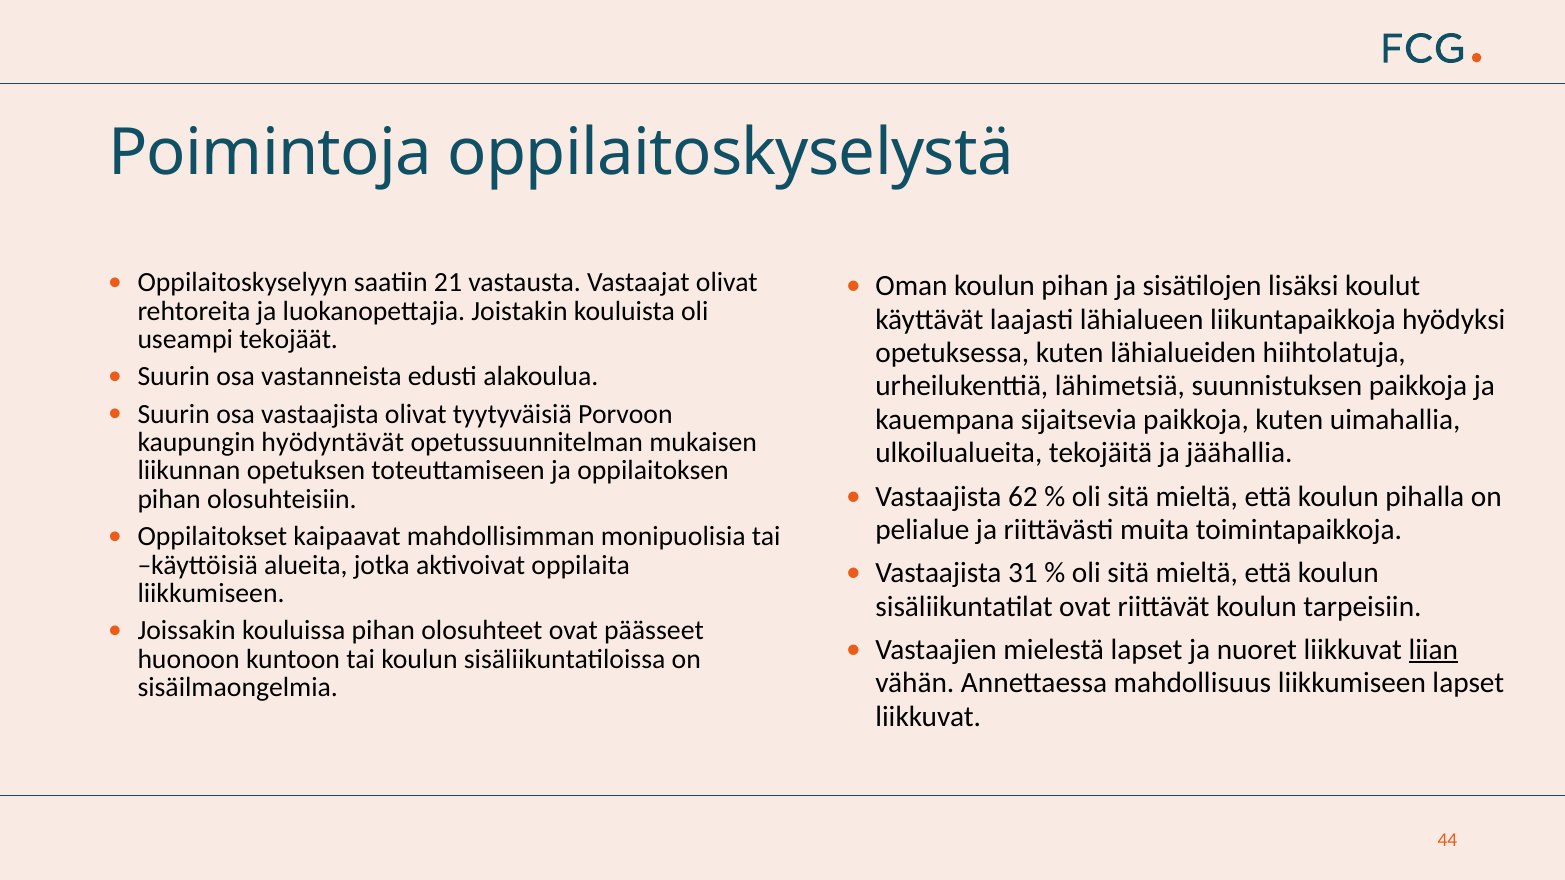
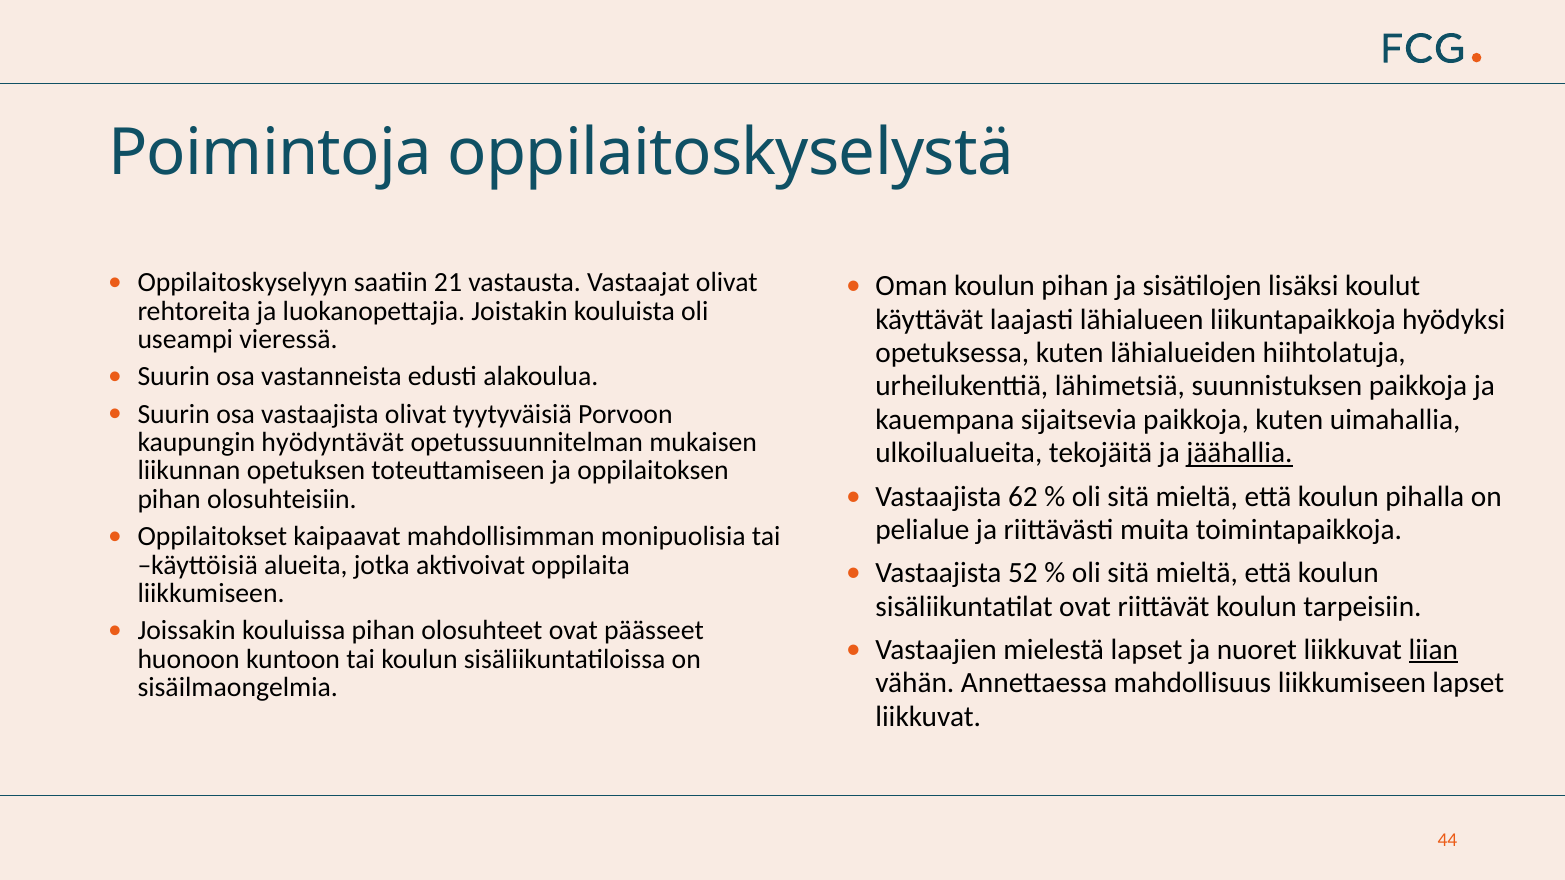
tekojäät: tekojäät -> vieressä (289, 340)
jäähallia underline: none -> present (1240, 453)
31: 31 -> 52 (1023, 573)
